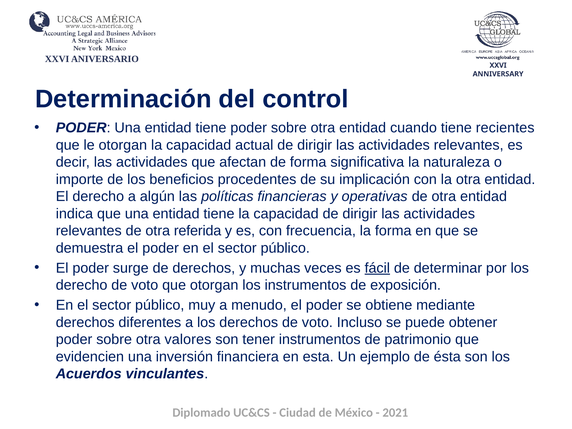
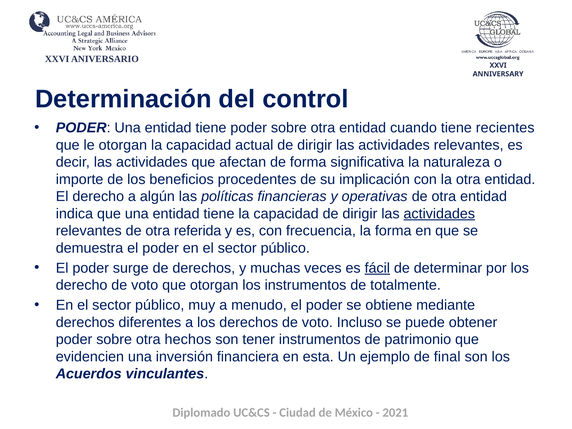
actividades underline: none -> present (439, 214)
exposición: exposición -> totalmente (406, 285)
valores: valores -> hechos (188, 339)
ésta: ésta -> final (447, 357)
